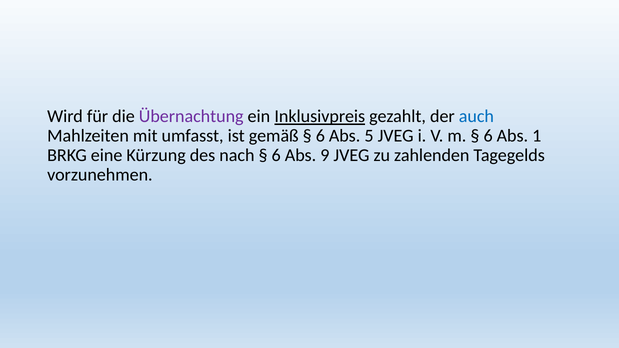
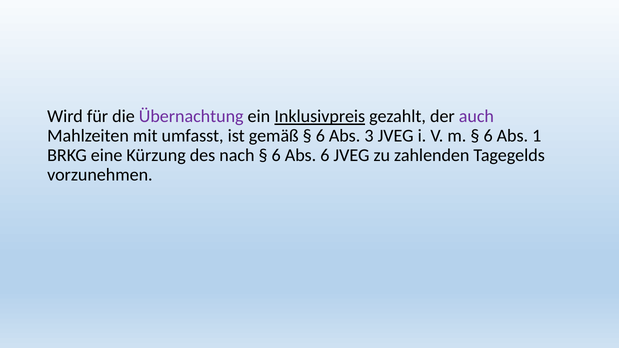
auch colour: blue -> purple (476, 117)
5: 5 -> 3 (369, 136)
Abs 9: 9 -> 6 (325, 156)
